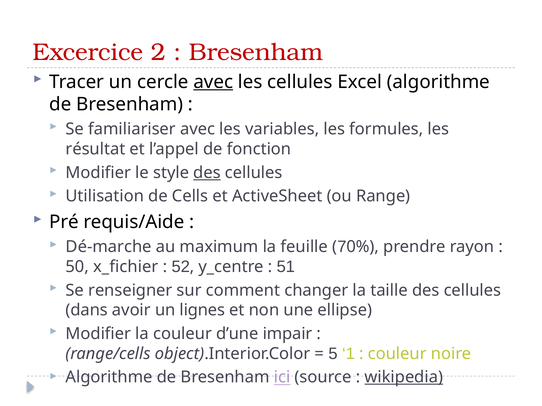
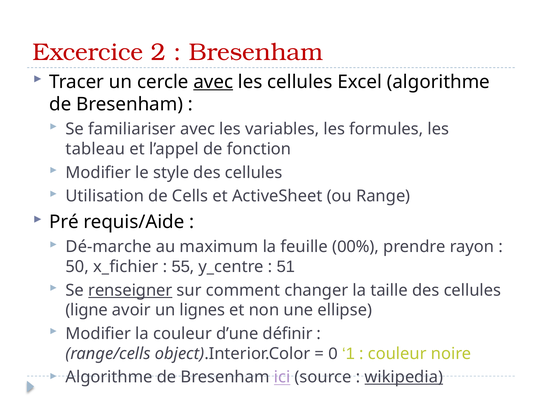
résultat: résultat -> tableau (95, 149)
des underline: present -> none (207, 173)
7: 7 -> 0 (342, 247)
52: 52 -> 55 (181, 267)
renseigner underline: none -> present (130, 291)
dans: dans -> ligne (87, 311)
impair: impair -> définir (288, 334)
5: 5 -> 0 (333, 354)
